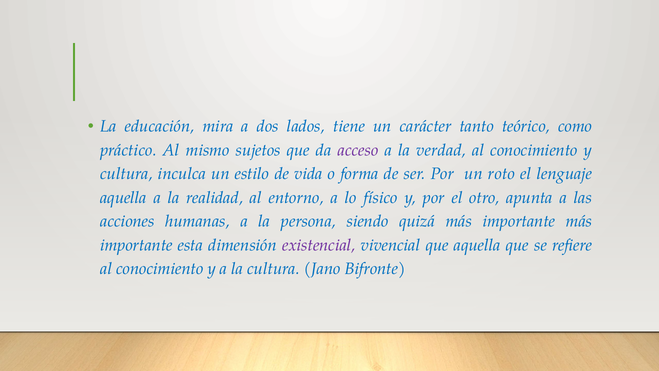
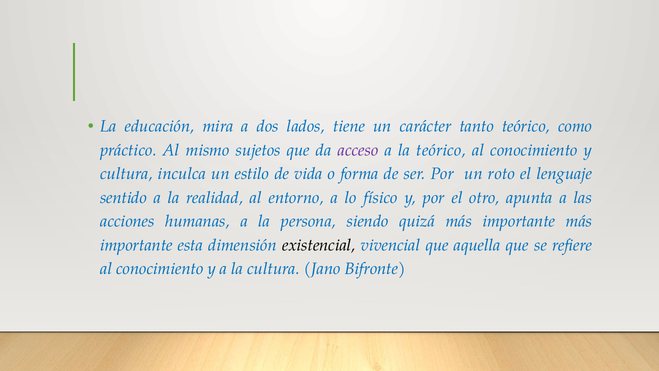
la verdad: verdad -> teórico (441, 150)
aquella: aquella -> sentido (124, 198)
existencial colour: purple -> black (319, 245)
